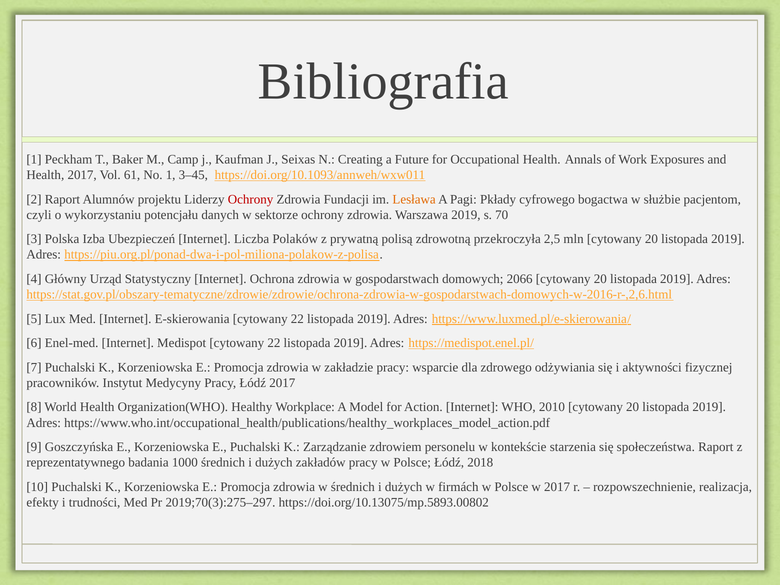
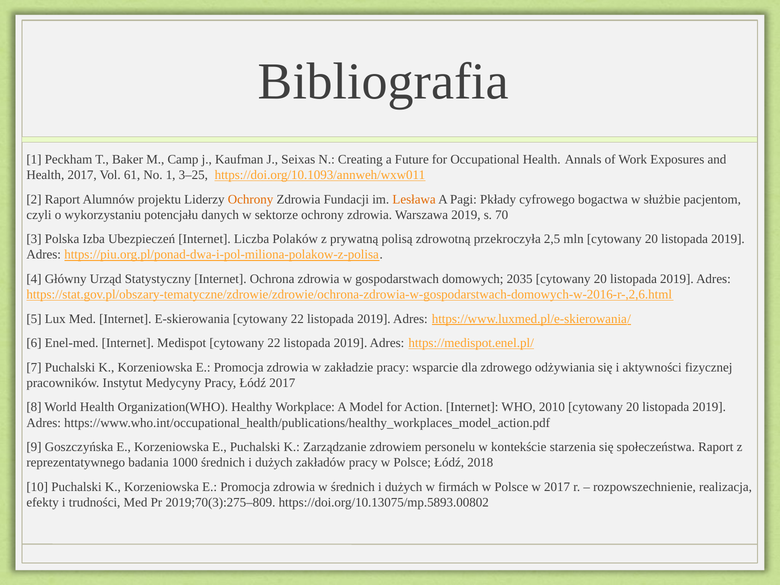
3–45: 3–45 -> 3–25 (193, 175)
Ochrony colour: red -> orange (251, 199)
2066: 2066 -> 2035 (520, 279)
2019;70(3):275–297: 2019;70(3):275–297 -> 2019;70(3):275–809 (220, 502)
